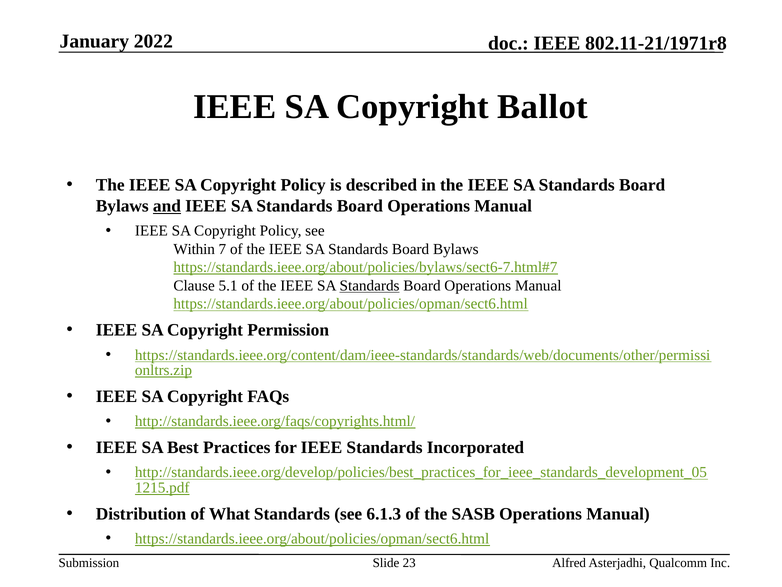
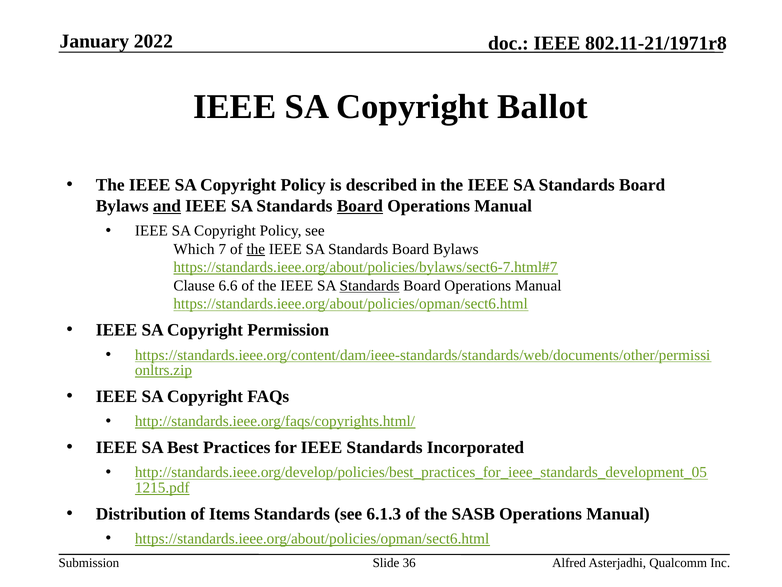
Board underline: none -> present (360, 206)
Within: Within -> Which (194, 249)
the underline: none -> present (256, 249)
5.1: 5.1 -> 6.6 (228, 285)
What: What -> Items (229, 513)
23: 23 -> 36 (409, 562)
